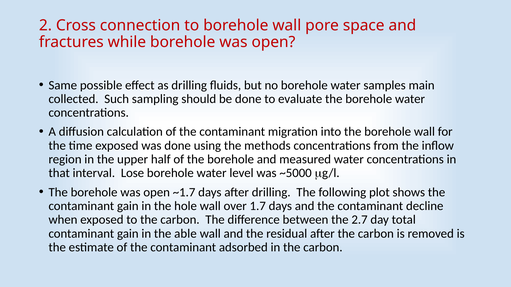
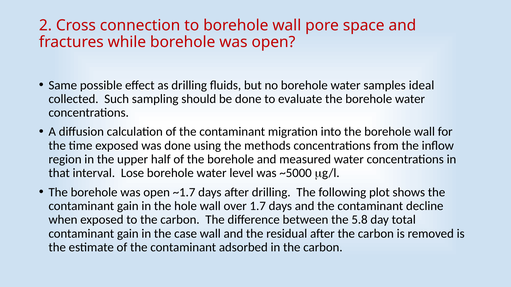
main: main -> ideal (422, 85)
2.7: 2.7 -> 5.8 (360, 220)
able: able -> case (186, 234)
